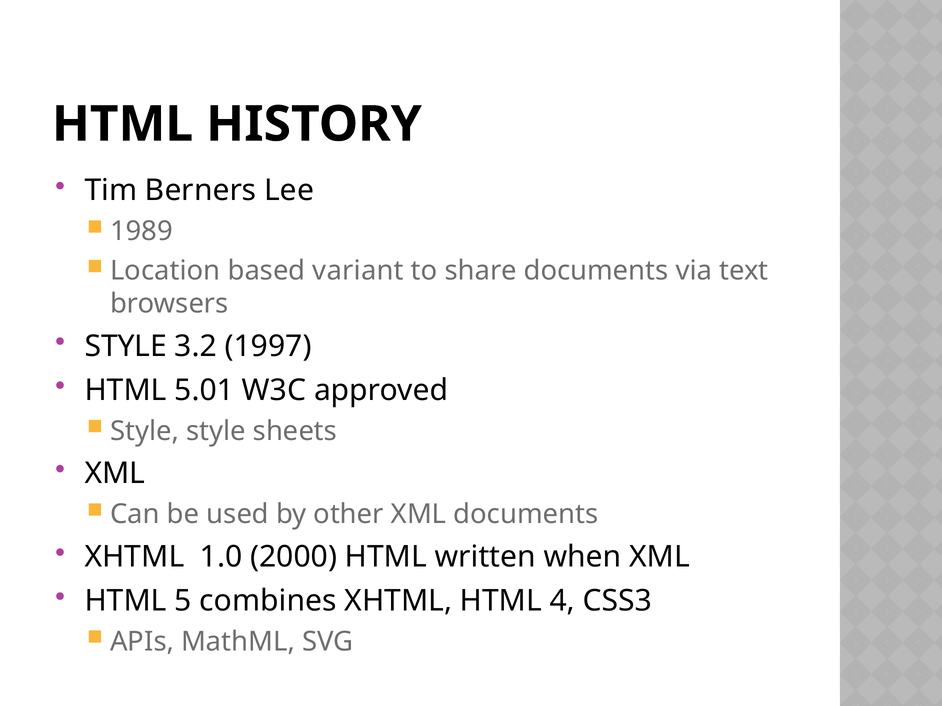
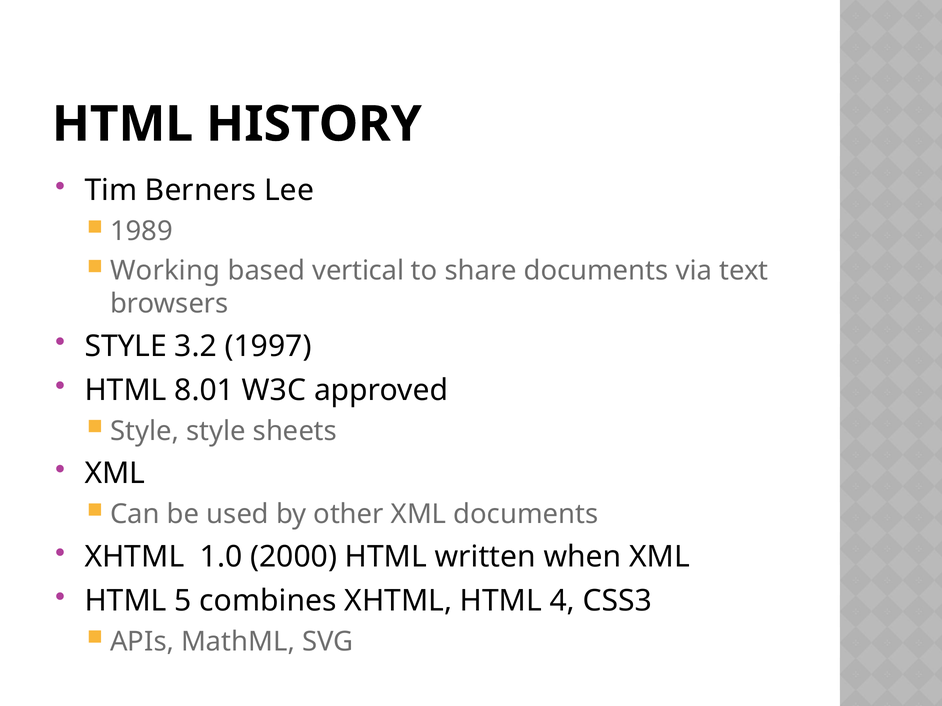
Location: Location -> Working (165, 271)
variant: variant -> vertical (358, 271)
5.01: 5.01 -> 8.01 (204, 390)
